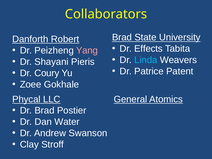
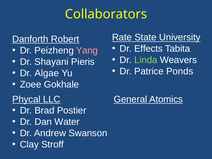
Brad: Brad -> Rate (122, 37)
Linda colour: light blue -> light green (146, 60)
Patent: Patent -> Ponds (180, 71)
Coury: Coury -> Algae (47, 73)
